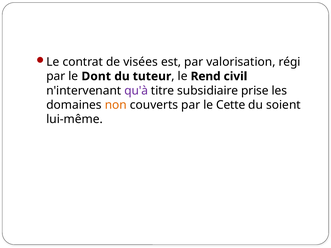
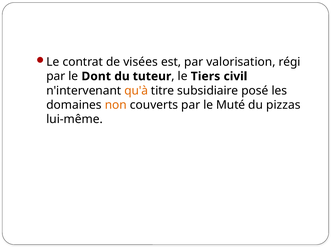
Rend: Rend -> Tiers (206, 76)
qu'à colour: purple -> orange (136, 91)
prise: prise -> posé (255, 91)
Cette: Cette -> Muté (231, 105)
soient: soient -> pizzas (283, 105)
